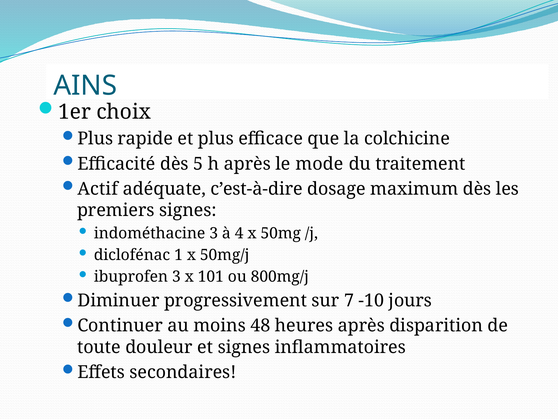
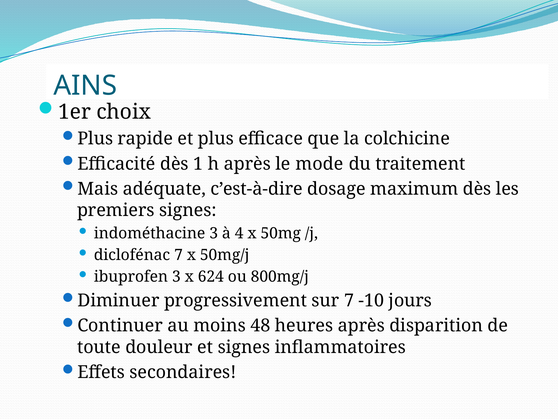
5: 5 -> 1 (198, 164)
Actif: Actif -> Mais (98, 189)
diclofénac 1: 1 -> 7 (179, 255)
101: 101 -> 624 (211, 276)
